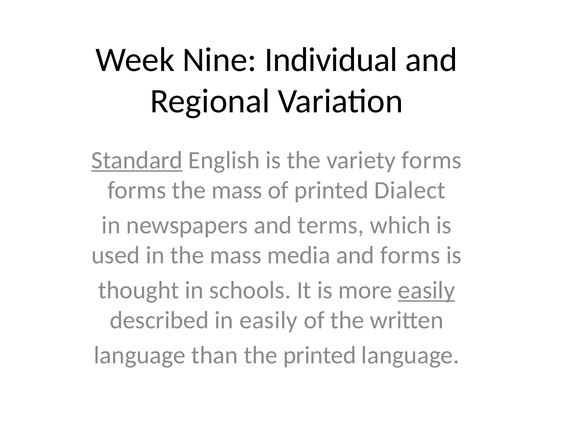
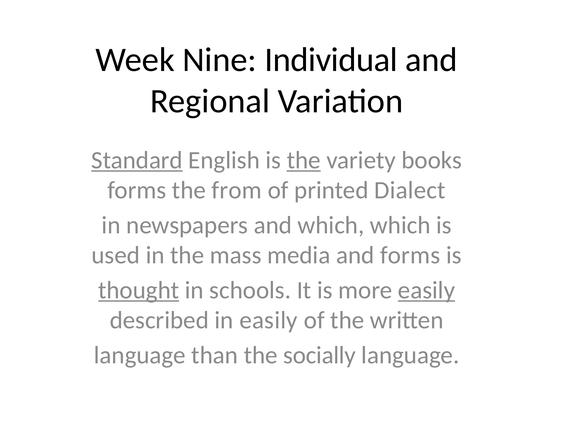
the underline: none -> present (304, 160)
variety forms: forms -> books (432, 160)
forms the mass: mass -> from (237, 190)
and terms: terms -> which (331, 225)
thought underline: none -> present (139, 290)
the printed: printed -> socially (320, 356)
